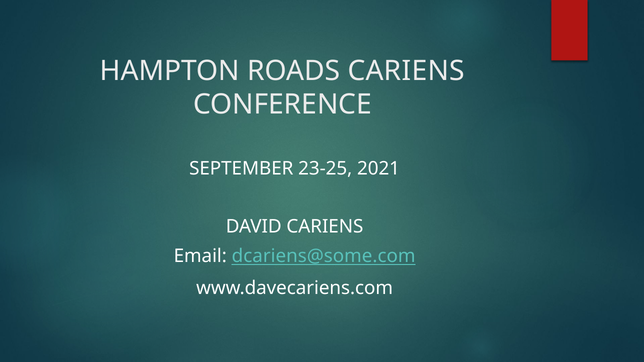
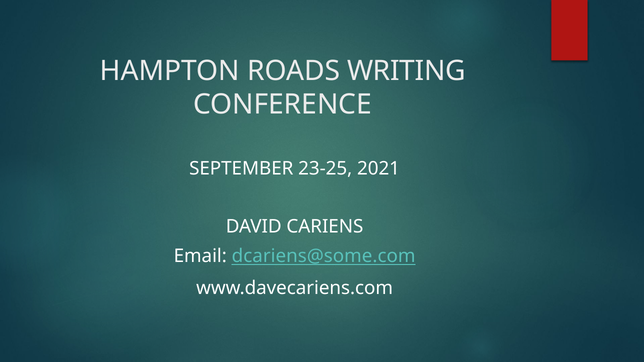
ROADS CARIENS: CARIENS -> WRITING (406, 71)
